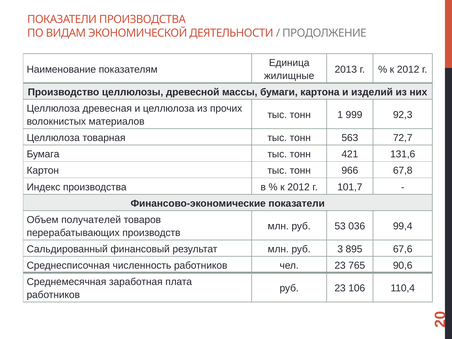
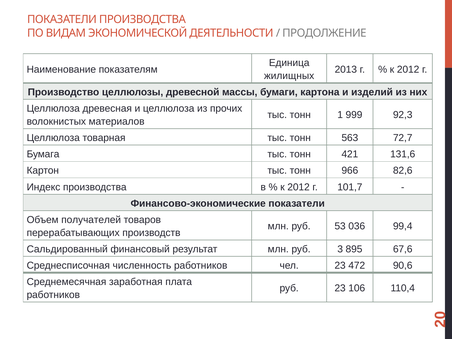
жилищные: жилищные -> жилищных (289, 76)
67,8: 67,8 -> 82,6 (403, 171)
765: 765 -> 472 (357, 266)
